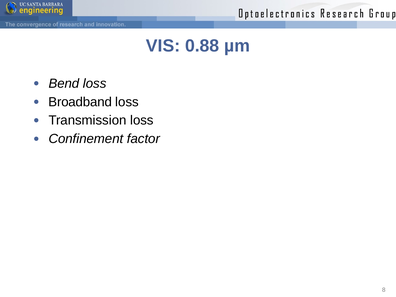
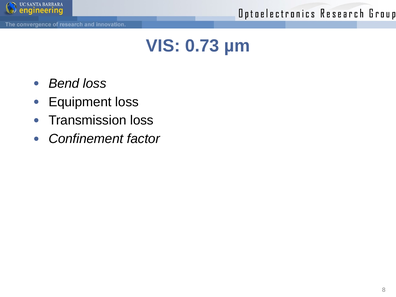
0.88: 0.88 -> 0.73 (202, 46)
Broadband: Broadband -> Equipment (80, 102)
